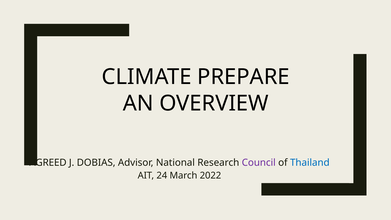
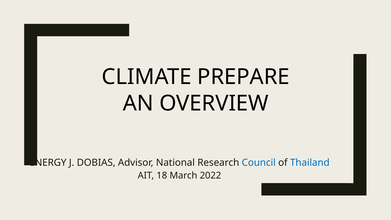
AGREED: AGREED -> ENERGY (48, 163)
Council colour: purple -> blue (259, 163)
24: 24 -> 18 (162, 175)
